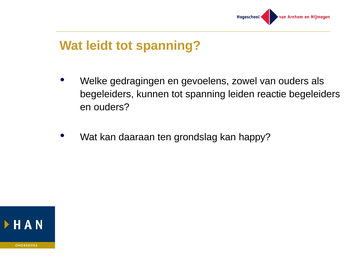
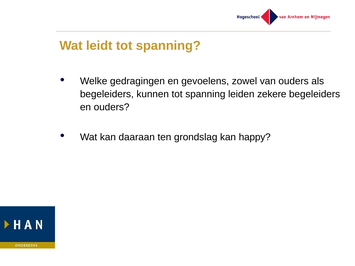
reactie: reactie -> zekere (272, 94)
